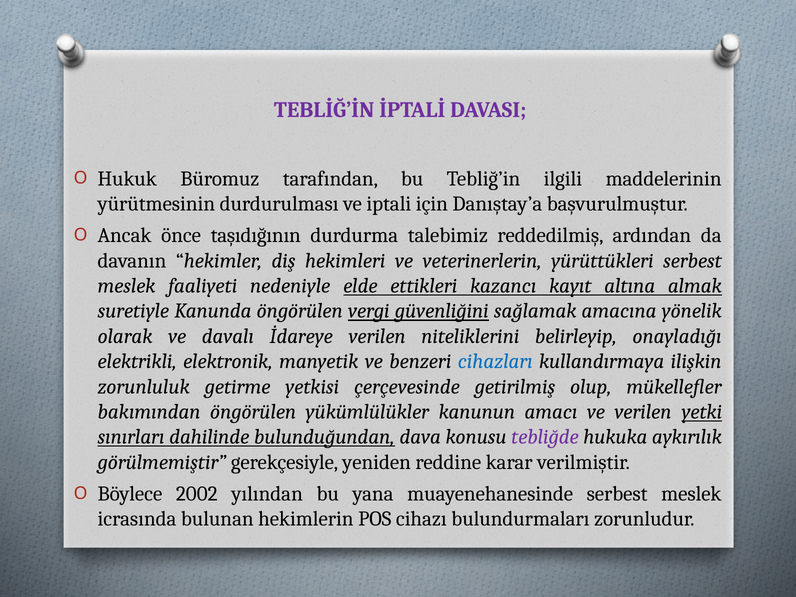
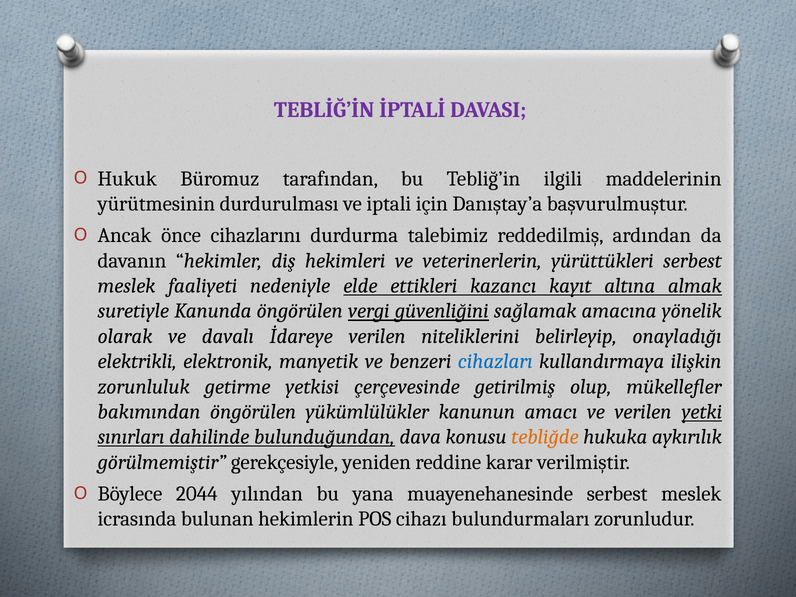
taşıdığının: taşıdığının -> cihazlarını (256, 235)
tebliğde colour: purple -> orange (545, 437)
2002: 2002 -> 2044 (197, 494)
